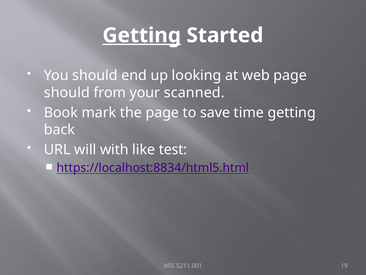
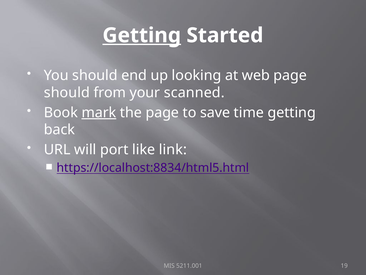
mark underline: none -> present (99, 112)
with: with -> port (114, 149)
test: test -> link (173, 149)
